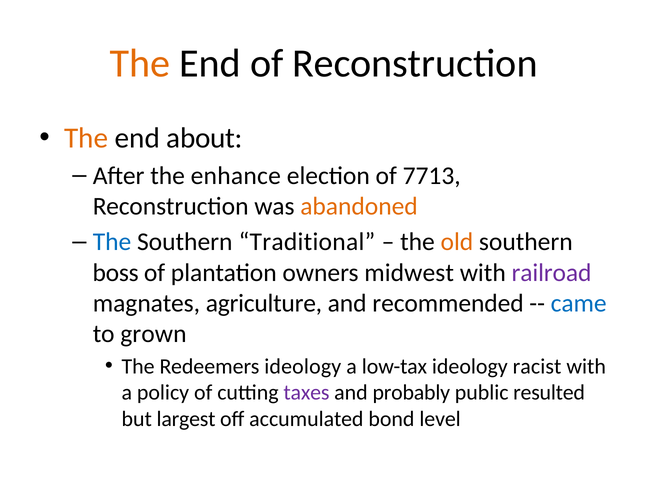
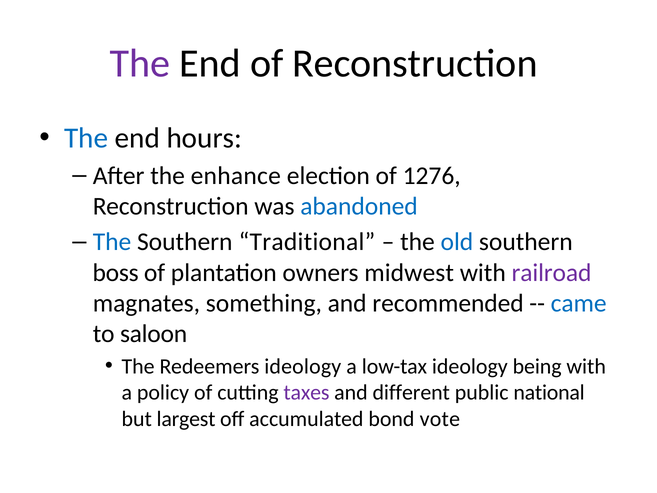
The colour: orange -> purple (140, 64)
The colour: orange -> blue (86, 138)
about: about -> hours (204, 138)
7713: 7713 -> 1276 (432, 176)
abandoned colour: orange -> blue (359, 206)
old colour: orange -> blue (457, 242)
agriculture: agriculture -> something (264, 303)
grown: grown -> saloon (154, 334)
racist: racist -> being (537, 366)
probably: probably -> different (411, 393)
resulted: resulted -> national (549, 393)
level: level -> vote (440, 419)
